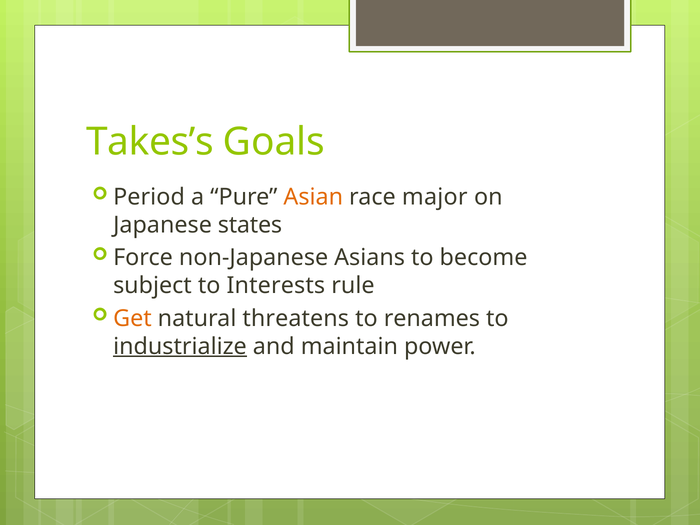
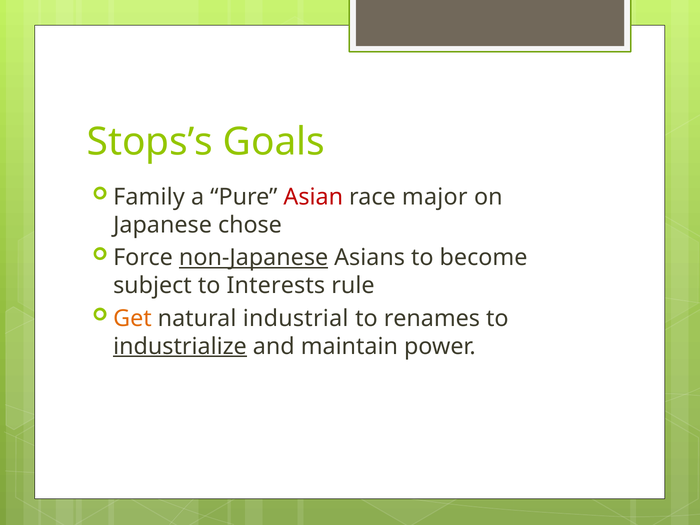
Takes’s: Takes’s -> Stops’s (150, 142)
Period: Period -> Family (149, 197)
Asian colour: orange -> red (313, 197)
states: states -> chose (250, 225)
non-Japanese underline: none -> present (254, 258)
threatens: threatens -> industrial (296, 318)
